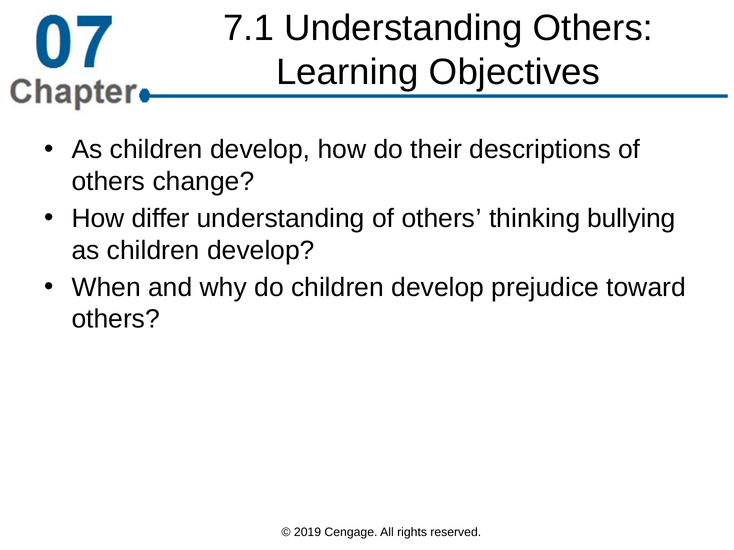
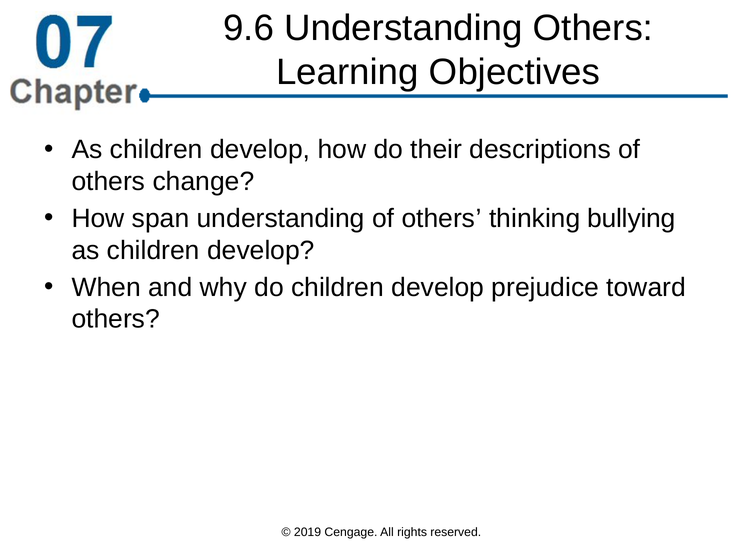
7.1: 7.1 -> 9.6 (249, 28)
differ: differ -> span (161, 219)
